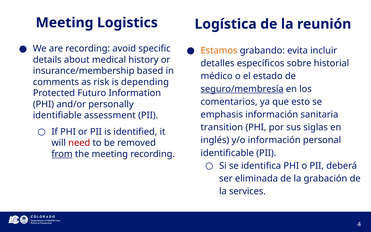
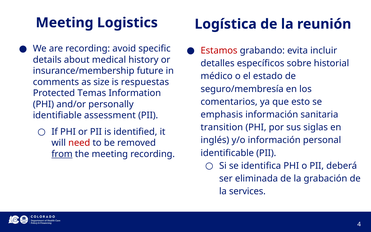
Estamos colour: orange -> red (219, 51)
based: based -> future (150, 71)
risk: risk -> size (101, 82)
depending: depending -> respuestas (145, 82)
seguro/membresía underline: present -> none (242, 89)
Futuro: Futuro -> Temas (92, 93)
